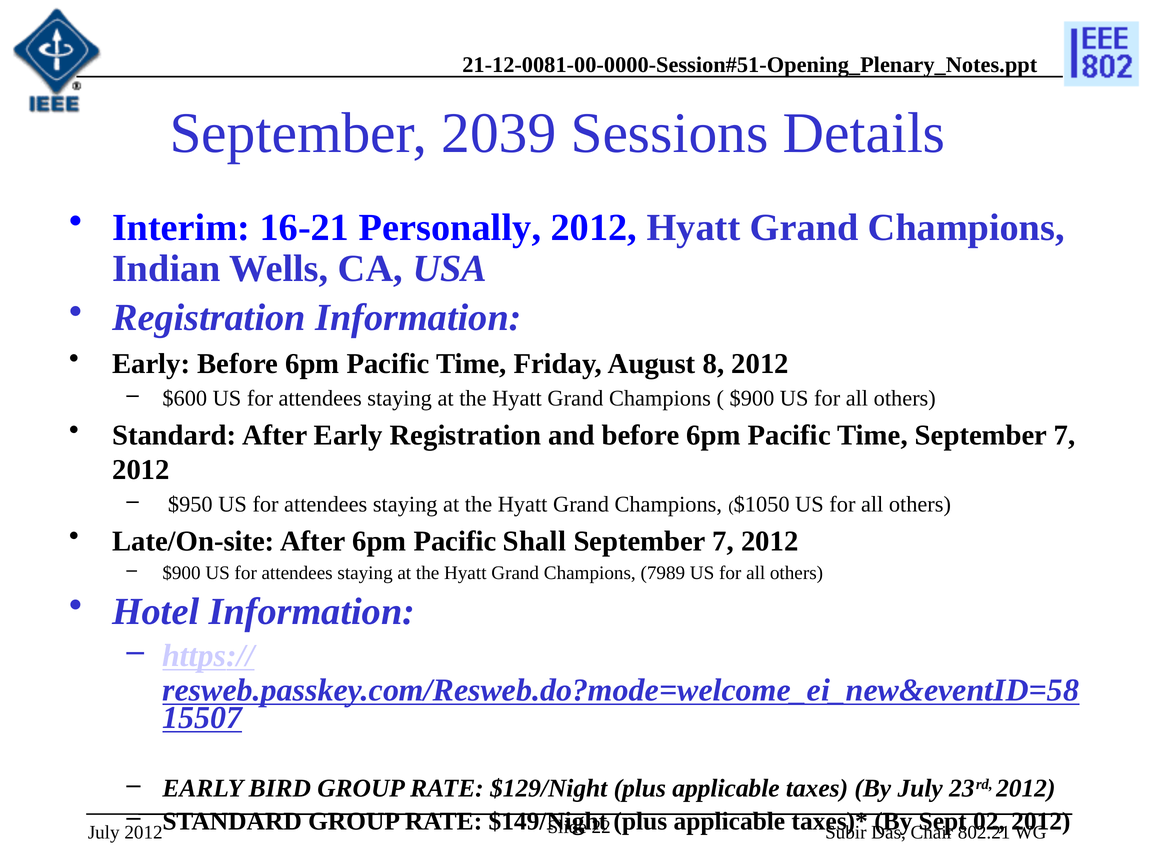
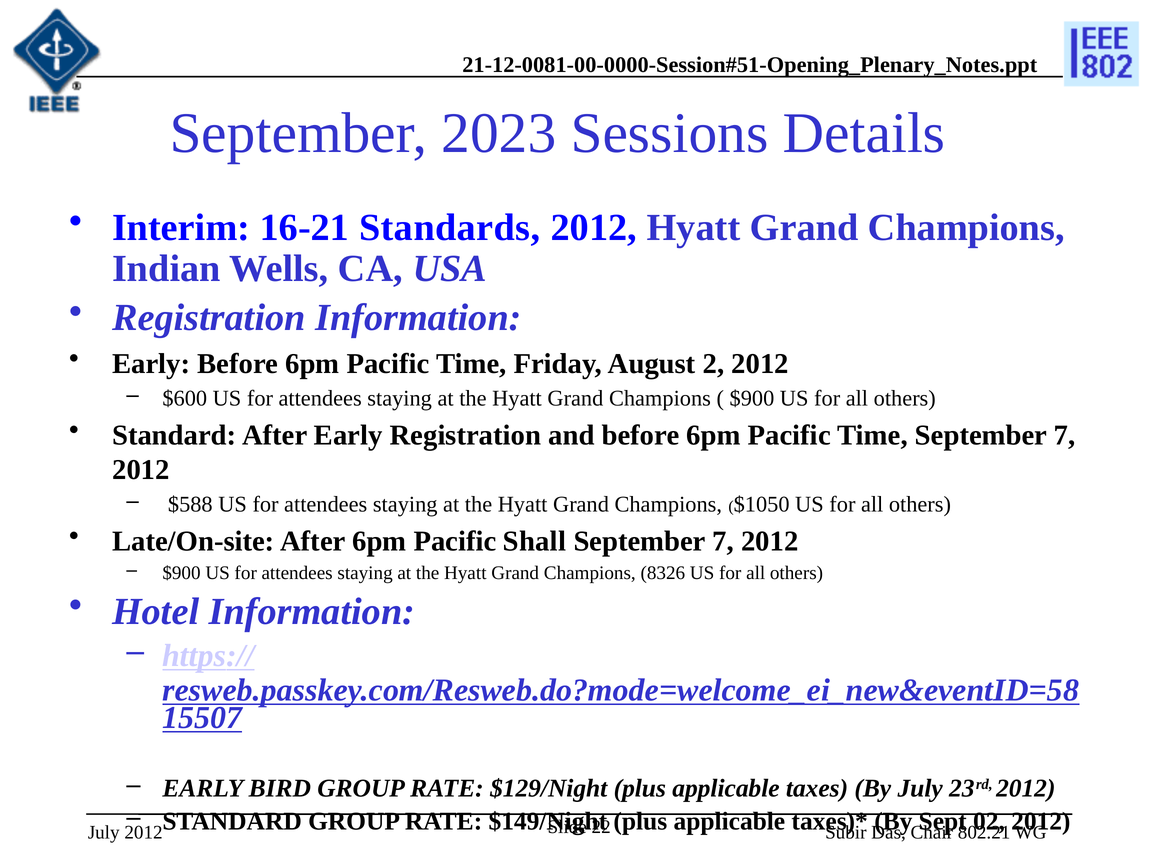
2039: 2039 -> 2023 (499, 133)
Personally: Personally -> Standards (450, 227)
8: 8 -> 2 (713, 364)
$950: $950 -> $588 (190, 504)
7989: 7989 -> 8326 (663, 573)
